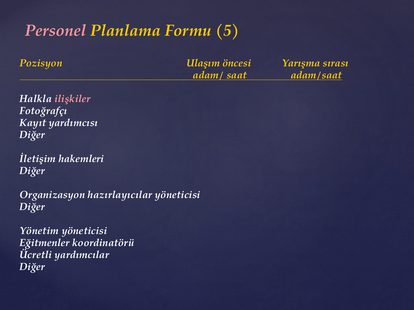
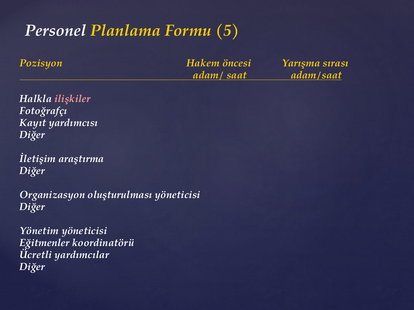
Personel colour: pink -> white (56, 30)
Ulaşım: Ulaşım -> Hakem (203, 63)
hakemleri: hakemleri -> araştırma (81, 159)
hazırlayıcılar: hazırlayıcılar -> oluşturulması (120, 195)
